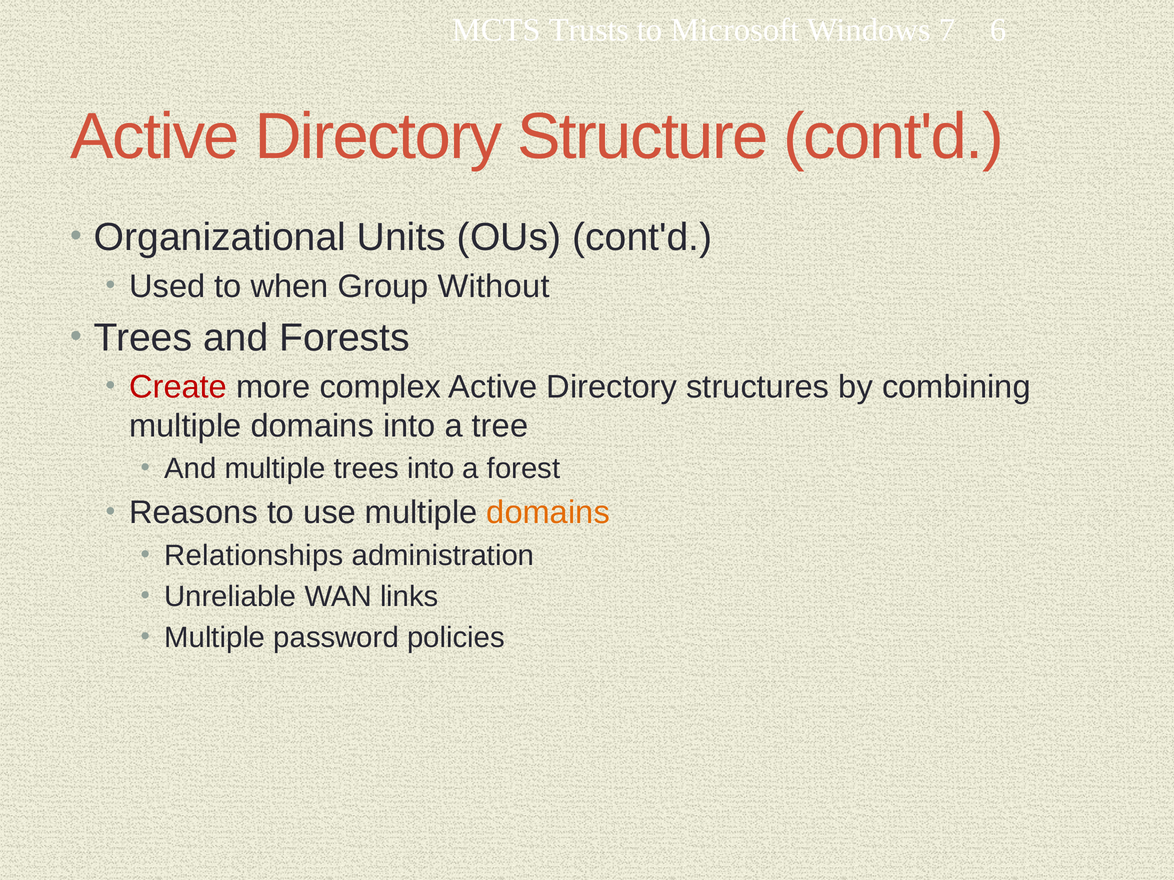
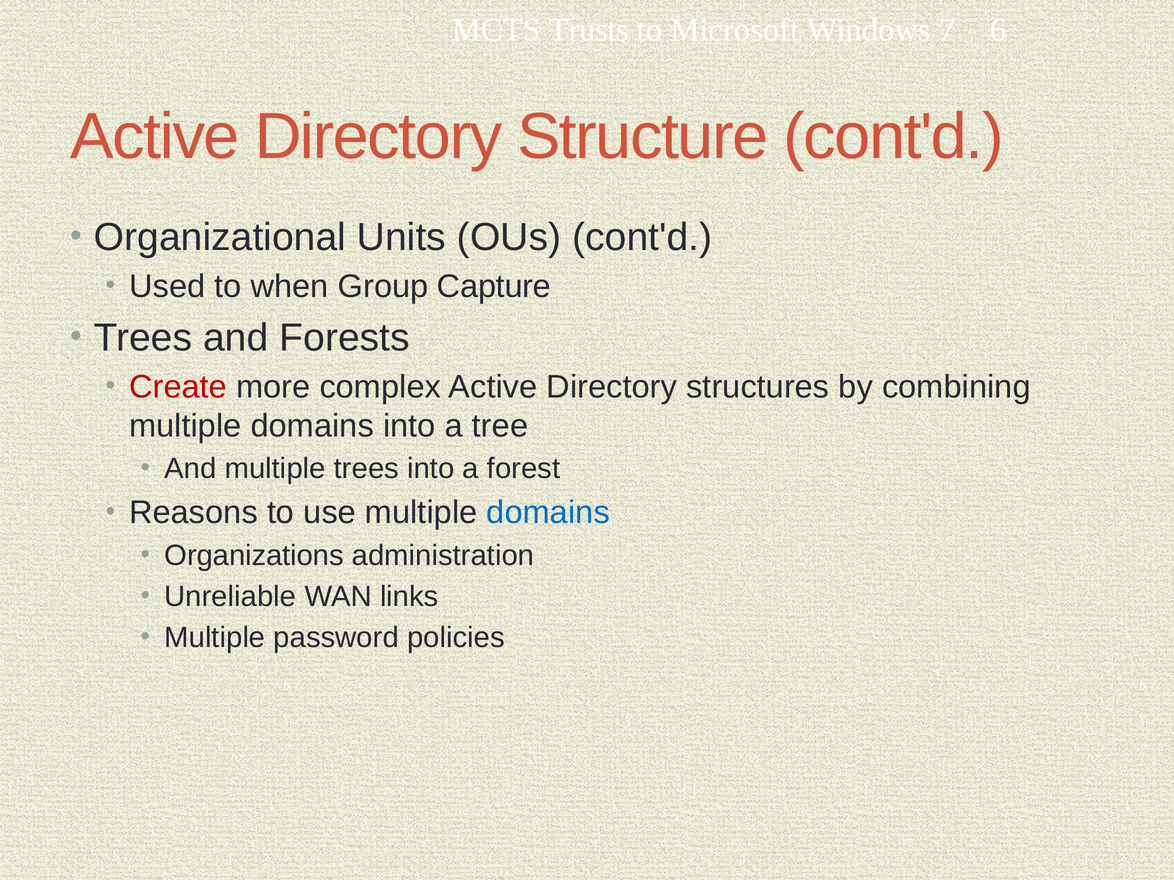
Without: Without -> Capture (494, 287)
domains colour: orange -> blue (548, 513)
Relationships: Relationships -> Organizations (254, 556)
